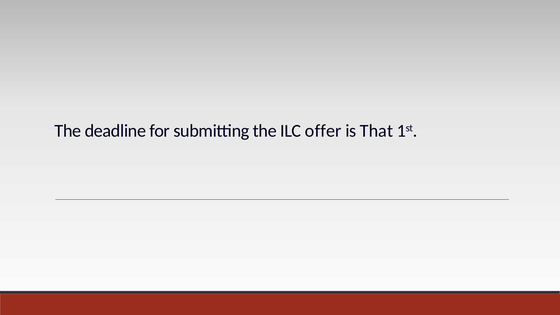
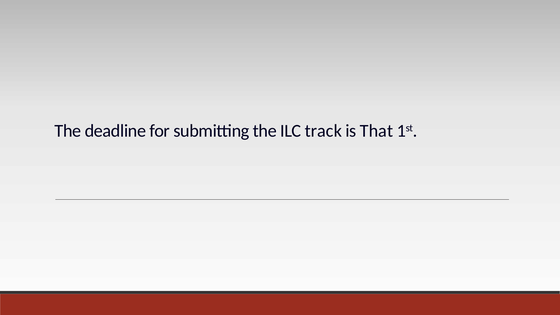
offer: offer -> track (323, 131)
